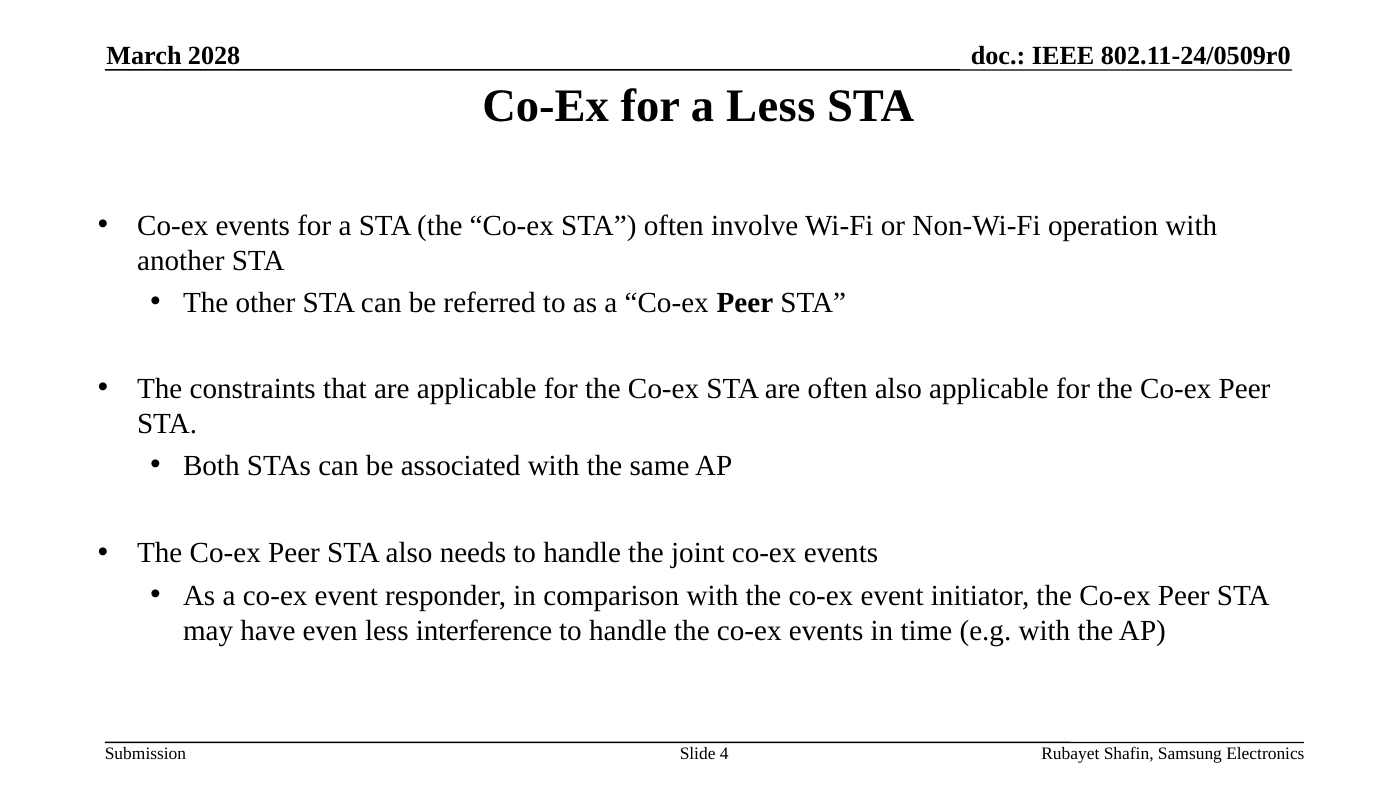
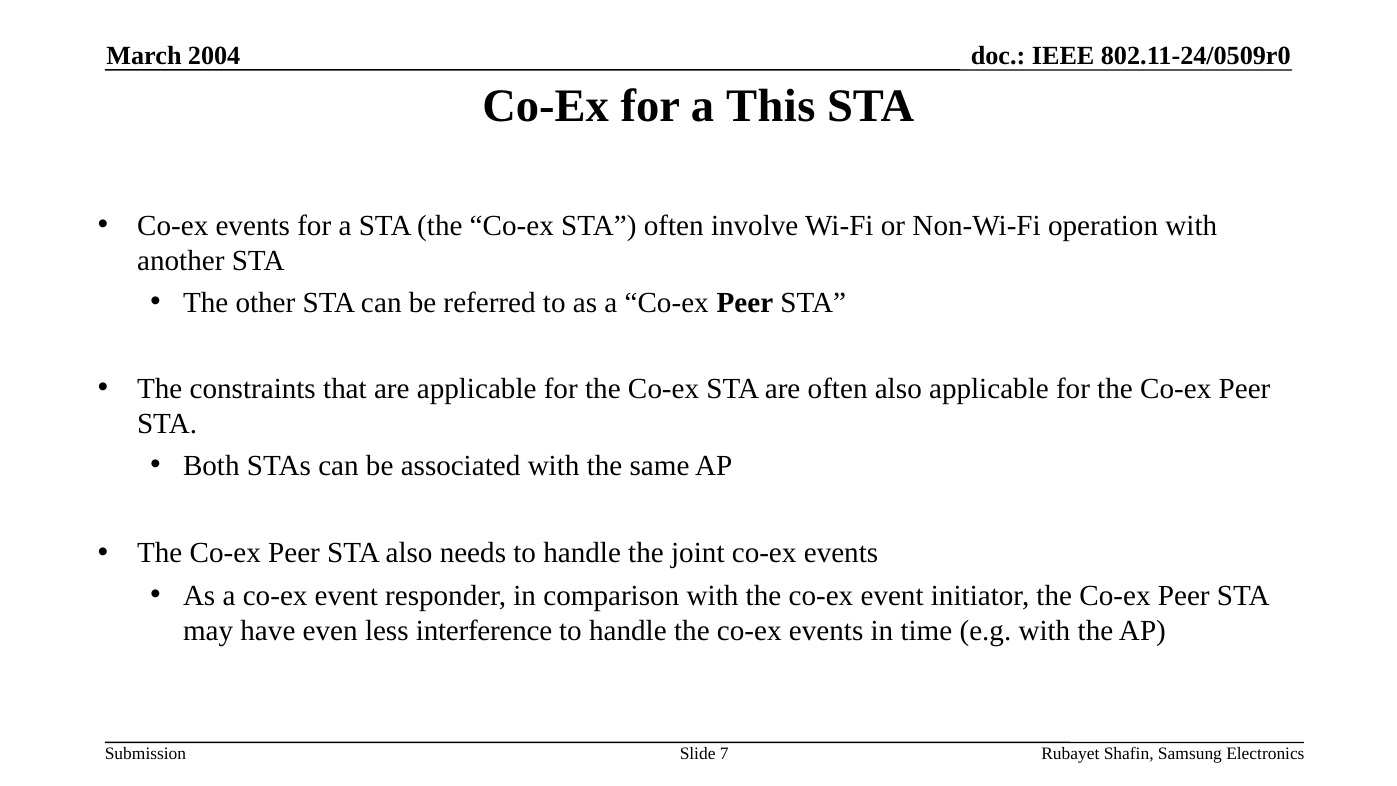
2028: 2028 -> 2004 (214, 56)
a Less: Less -> This (771, 106)
4: 4 -> 7 (724, 754)
